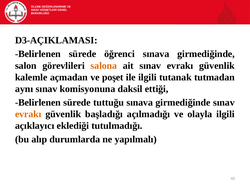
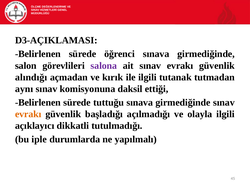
salona colour: orange -> purple (104, 66)
kalemle: kalemle -> alındığı (31, 77)
poşet: poşet -> kırık (113, 77)
eklediği: eklediği -> dikkatli (73, 126)
alıp: alıp -> iple (39, 140)
